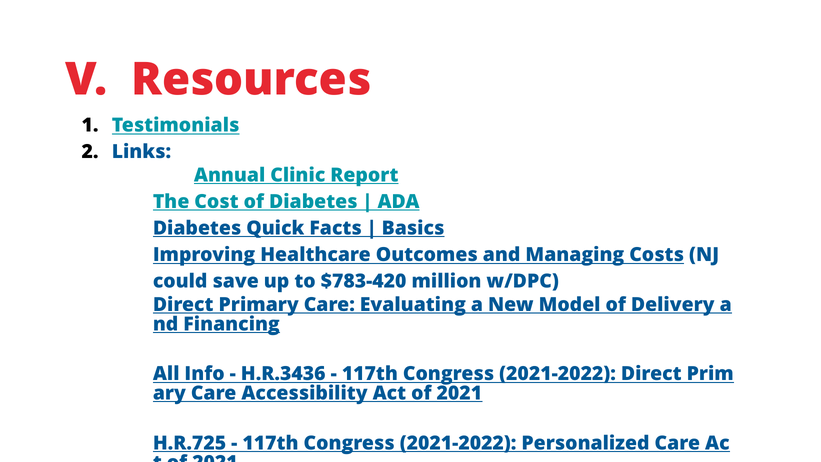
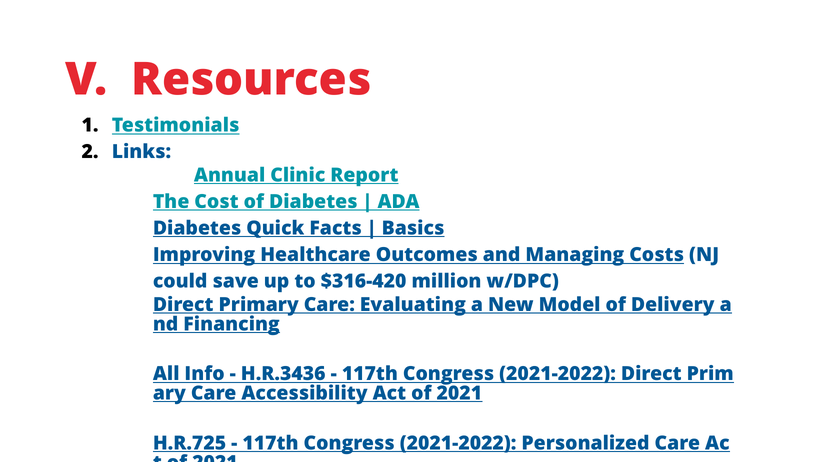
$783-420: $783-420 -> $316-420 (364, 281)
